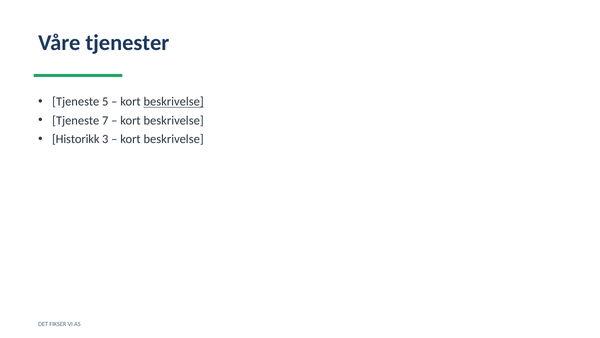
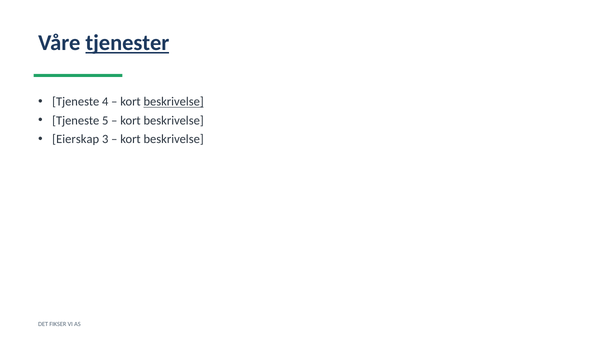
tjenester underline: none -> present (127, 43)
5: 5 -> 4 (105, 102)
7: 7 -> 5 (105, 120)
Historikk: Historikk -> Eierskap (76, 139)
